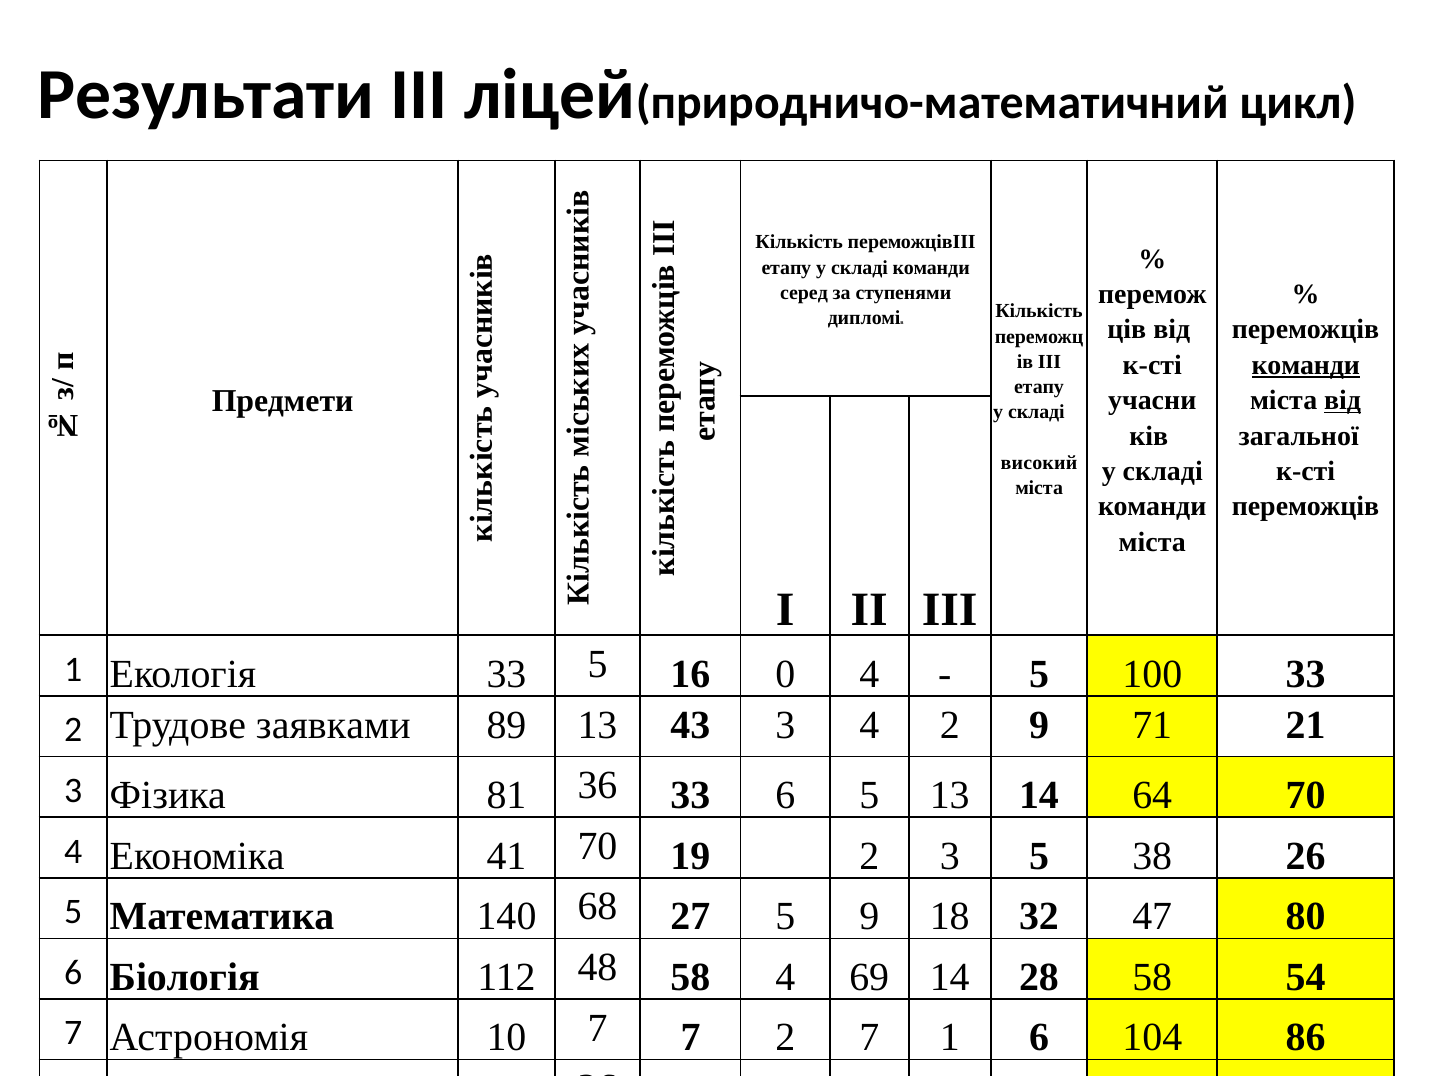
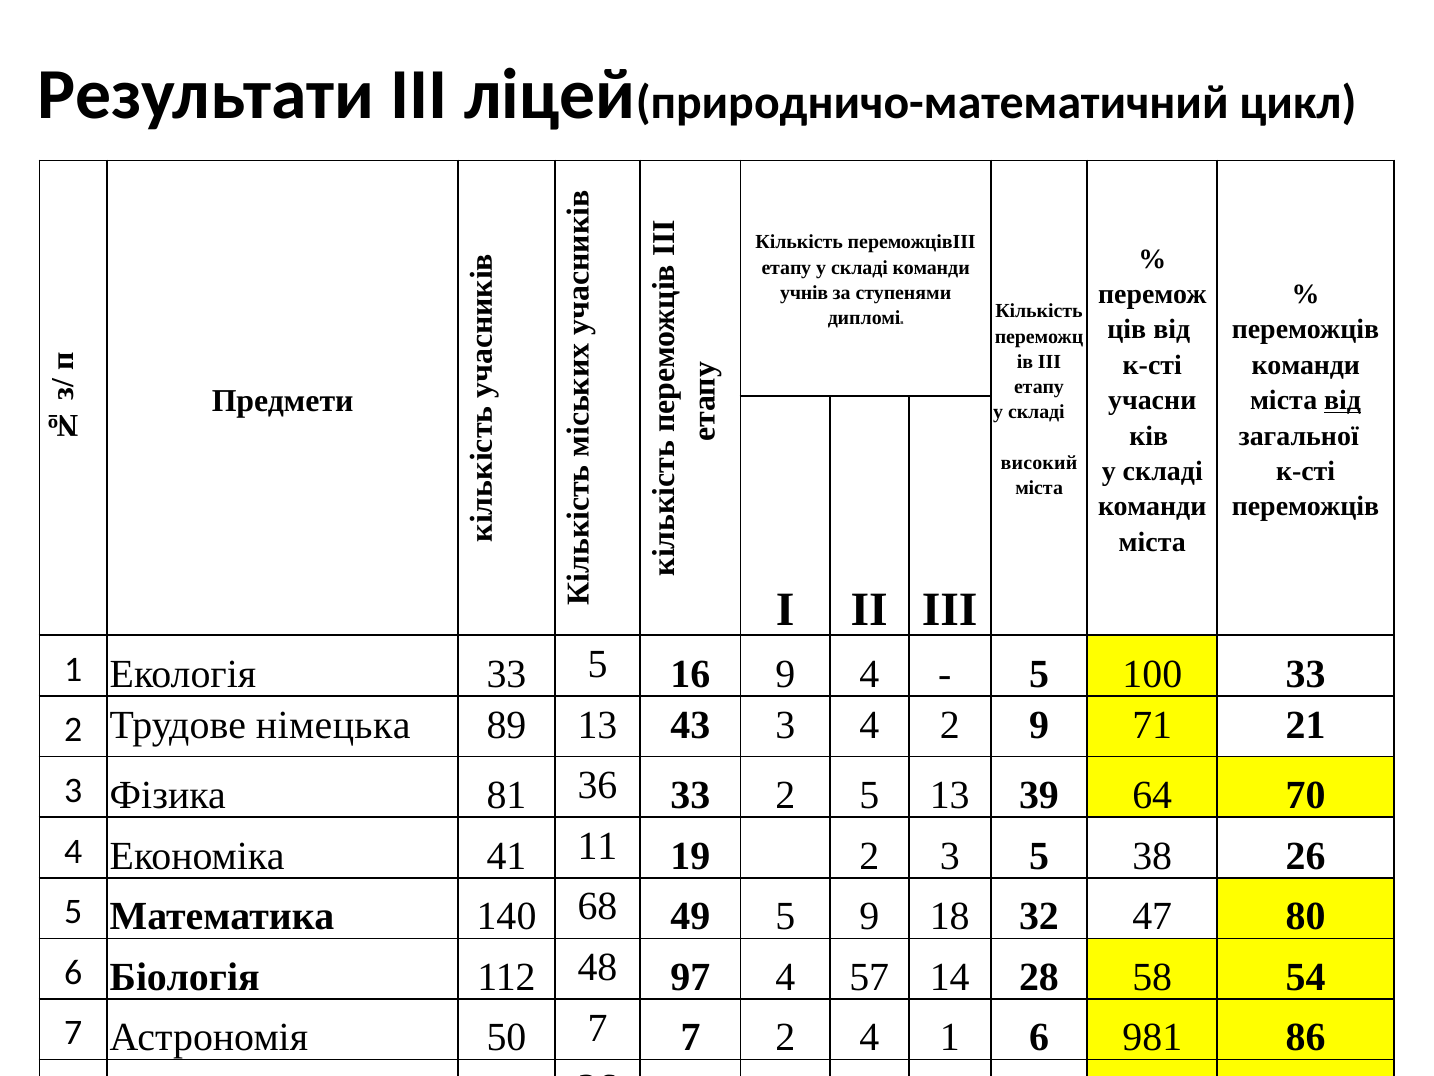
серед: серед -> учнів (804, 293)
команди underline: present -> none (1306, 365)
16 0: 0 -> 9 (785, 674)
заявками: заявками -> німецька (333, 725)
36 33 6: 6 -> 2 (785, 795)
13 14: 14 -> 39 (1039, 795)
41 70: 70 -> 11 (598, 846)
27: 27 -> 49 (690, 916)
48 58: 58 -> 97 (690, 977)
69: 69 -> 57 (869, 977)
10: 10 -> 50 (506, 1037)
2 7: 7 -> 4 (869, 1037)
104: 104 -> 981 (1152, 1037)
